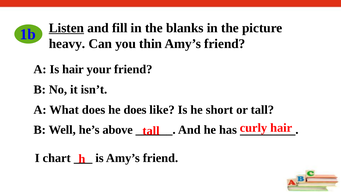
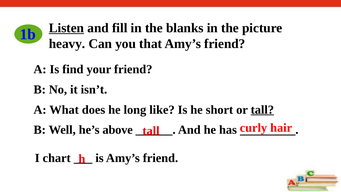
thin: thin -> that (151, 44)
Is hair: hair -> find (73, 69)
he does: does -> long (135, 110)
tall underline: none -> present (262, 110)
